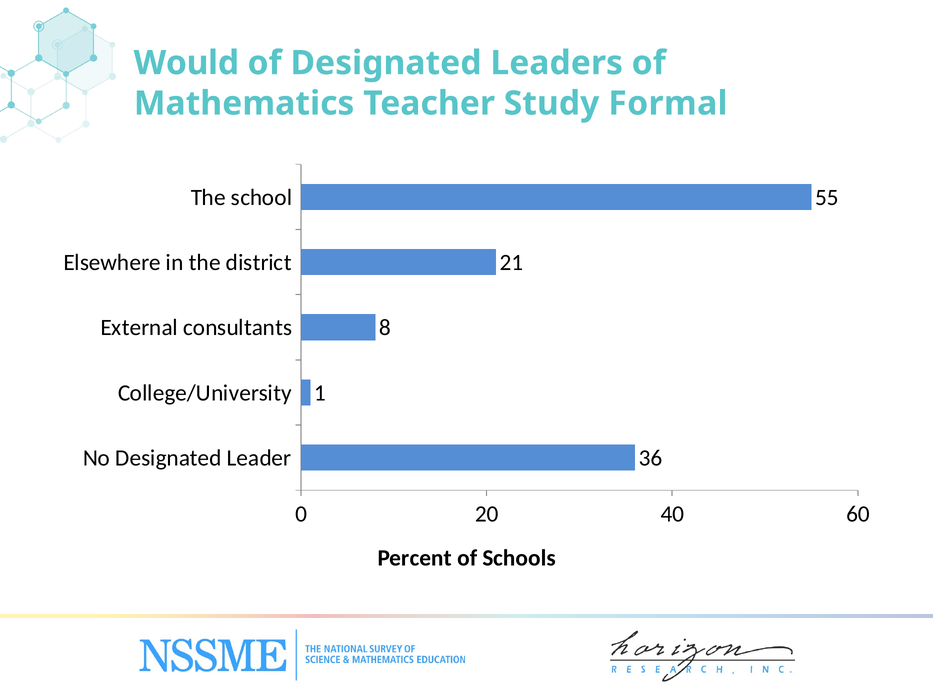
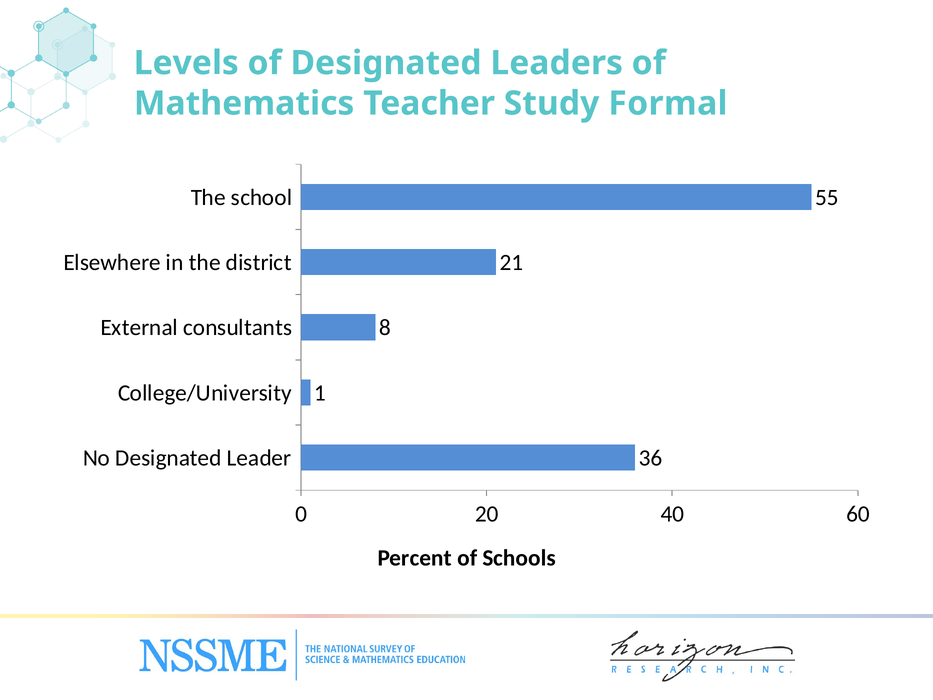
Would: Would -> Levels (186, 63)
